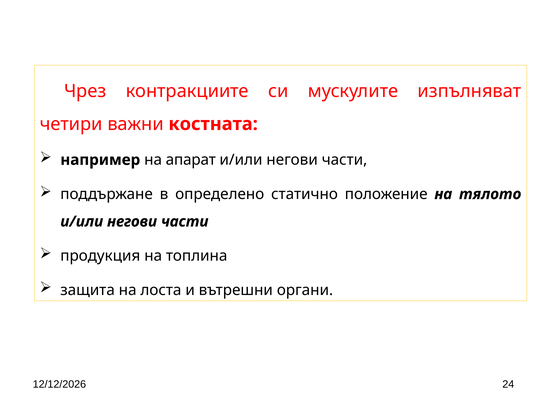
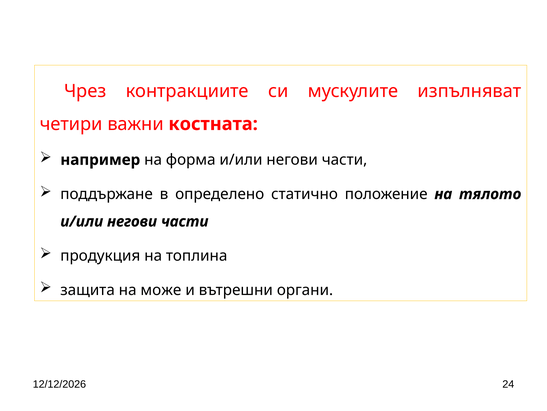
апарат: апарат -> форма (191, 160)
лоста: лоста -> може (161, 290)
